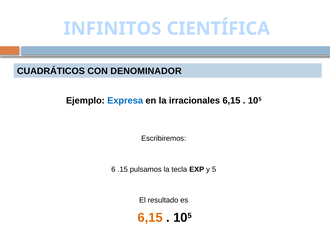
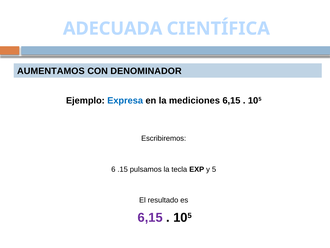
INFINITOS: INFINITOS -> ADECUADA (113, 29)
CUADRÁTICOS: CUADRÁTICOS -> AUMENTAMOS (51, 71)
irracionales: irracionales -> mediciones (194, 100)
6,15 colour: orange -> purple (150, 217)
